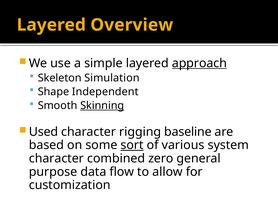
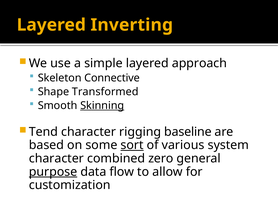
Overview: Overview -> Inverting (132, 25)
approach underline: present -> none (199, 63)
Simulation: Simulation -> Connective (112, 78)
Independent: Independent -> Transformed (105, 92)
Used: Used -> Tend (43, 132)
purpose underline: none -> present (53, 172)
